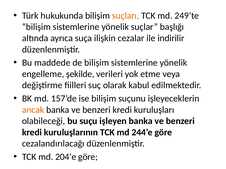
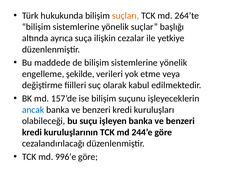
249’te: 249’te -> 264’te (187, 16)
indirilir: indirilir -> yetkiye (171, 38)
ancak colour: orange -> blue (33, 110)
204’e: 204’e -> 996’e (66, 157)
